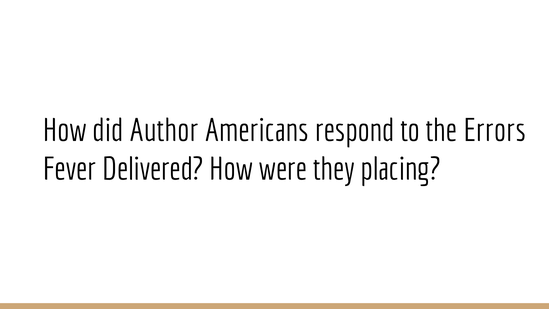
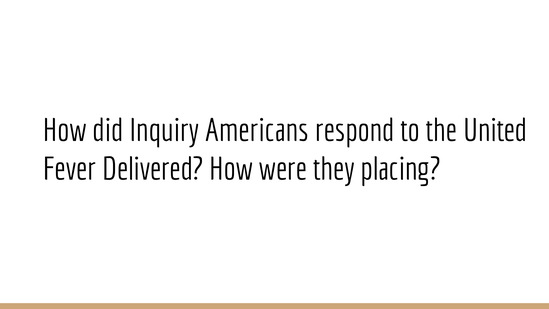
Author: Author -> Inquiry (164, 131)
Errors: Errors -> United (495, 131)
